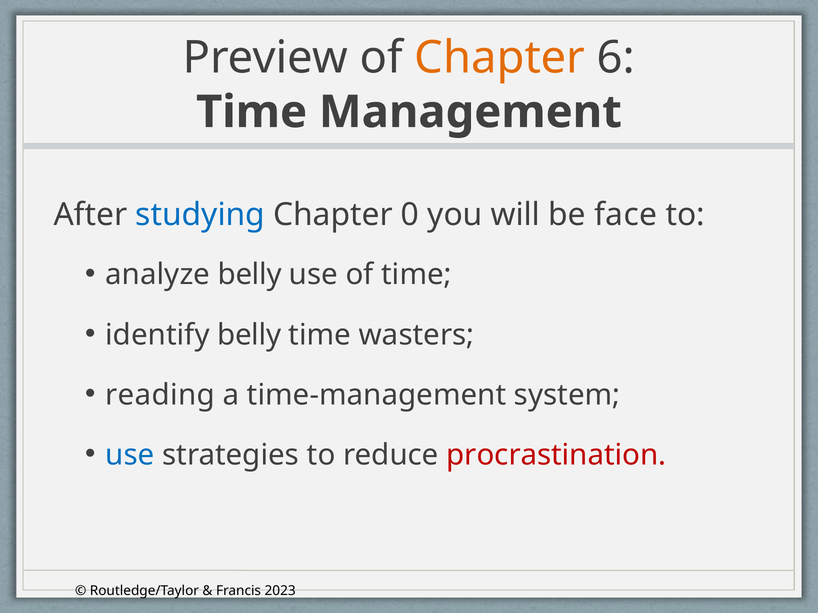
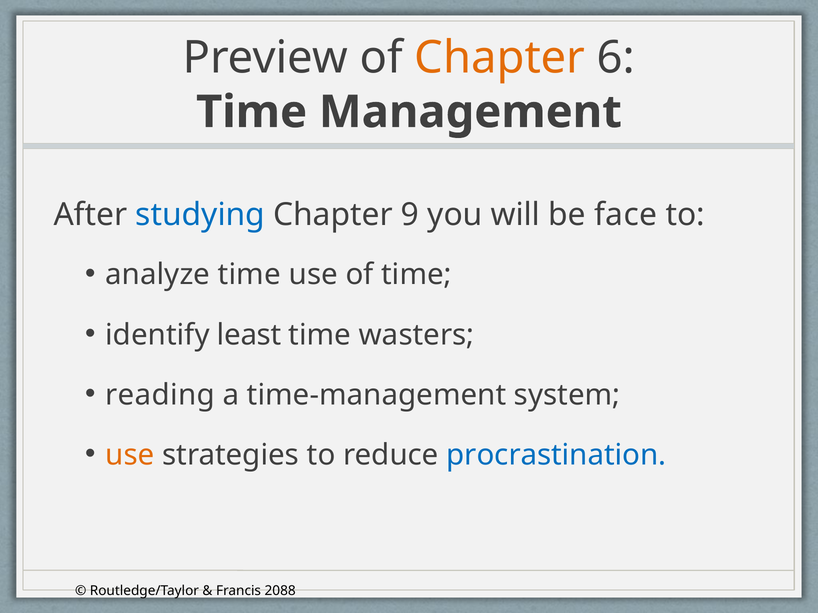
0: 0 -> 9 (410, 215)
analyze belly: belly -> time (249, 275)
identify belly: belly -> least (249, 335)
use colour: blue -> orange (130, 455)
procrastination colour: red -> blue (556, 455)
2023: 2023 -> 2088 (280, 591)
